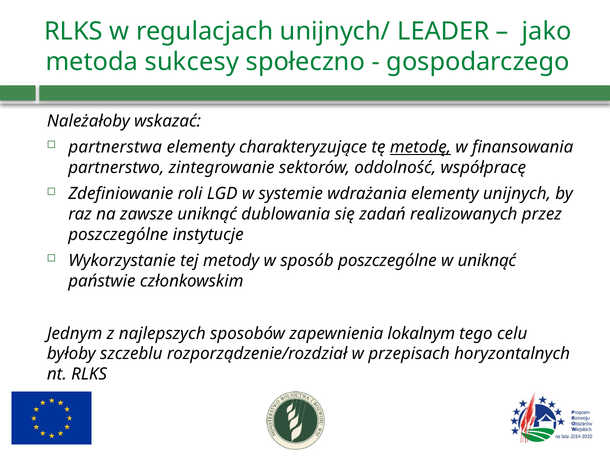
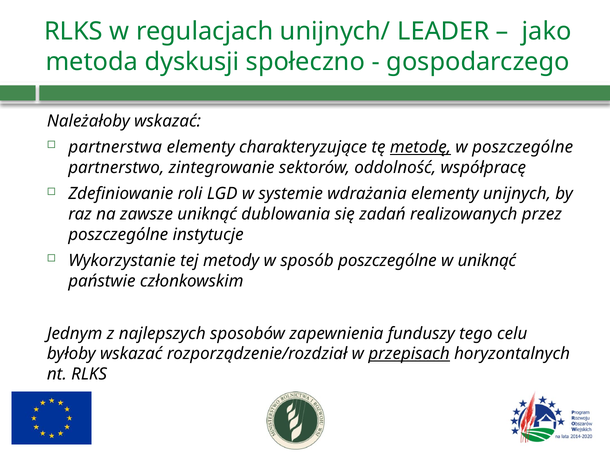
sukcesy: sukcesy -> dyskusji (192, 62)
w finansowania: finansowania -> poszczególne (523, 147)
lokalnym: lokalnym -> funduszy (421, 334)
byłoby szczeblu: szczeblu -> wskazać (131, 354)
przepisach underline: none -> present (409, 354)
